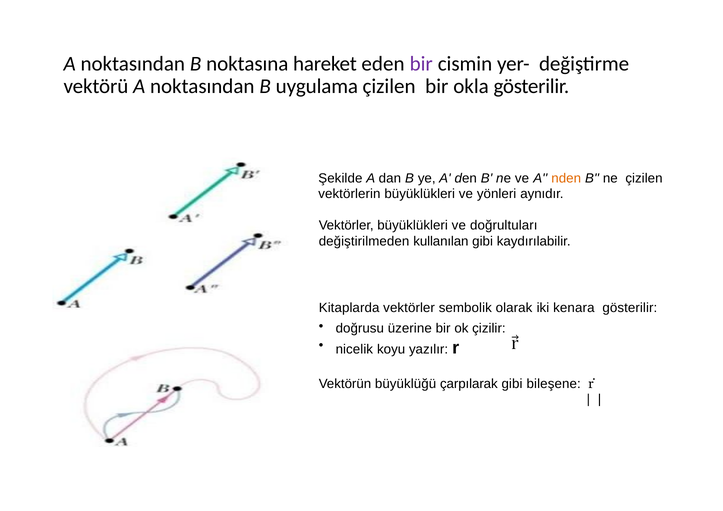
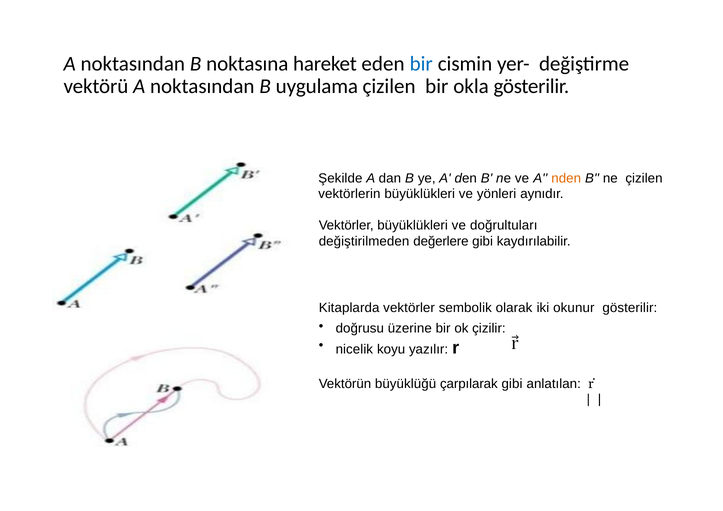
bir colour: purple -> blue (421, 64)
kullanılan: kullanılan -> değerlere (441, 241)
kenara: kenara -> okunur (574, 308)
bileşene: bileşene -> anlatılan (554, 384)
